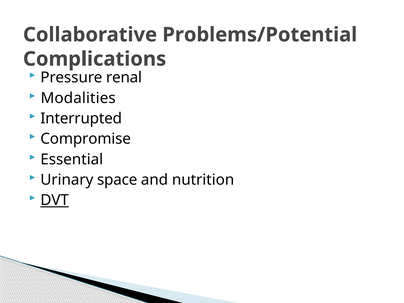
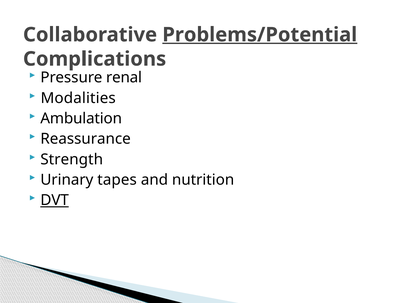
Problems/Potential underline: none -> present (260, 35)
Interrupted: Interrupted -> Ambulation (81, 118)
Compromise: Compromise -> Reassurance (86, 139)
Essential: Essential -> Strength (72, 159)
space: space -> tapes (117, 180)
